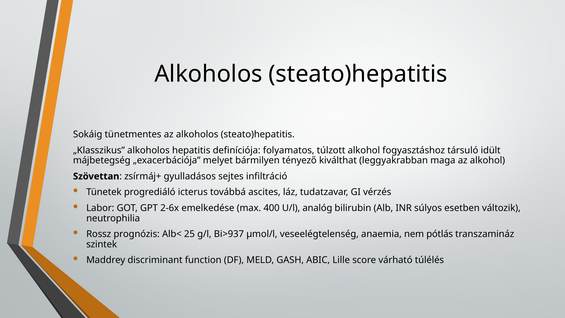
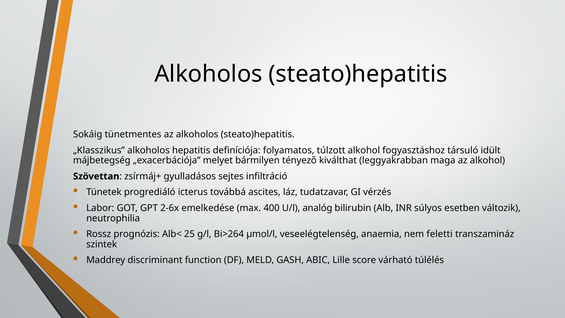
Bi>937: Bi>937 -> Bi>264 (229, 234)
pótlás: pótlás -> feletti (440, 234)
